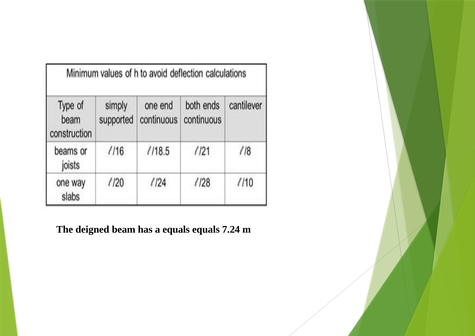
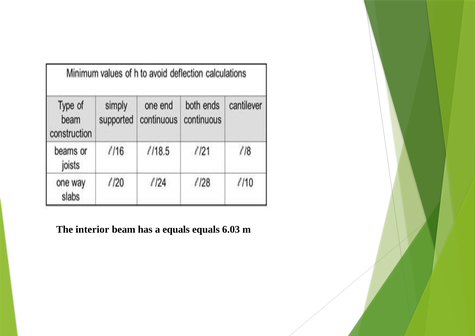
deigned: deigned -> interior (92, 229)
7.24: 7.24 -> 6.03 (231, 229)
